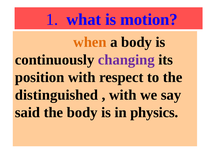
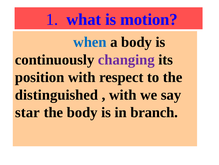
when colour: orange -> blue (90, 42)
said: said -> star (27, 112)
physics: physics -> branch (154, 112)
